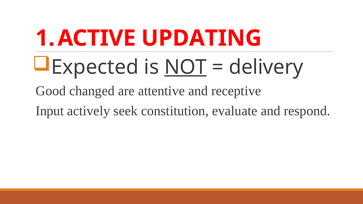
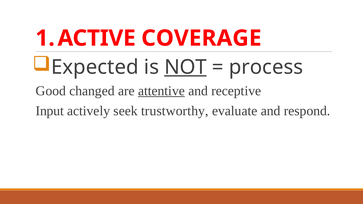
UPDATING: UPDATING -> COVERAGE (201, 38)
delivery: delivery -> process (266, 67)
attentive underline: none -> present (161, 91)
constitution: constitution -> trustworthy (175, 111)
